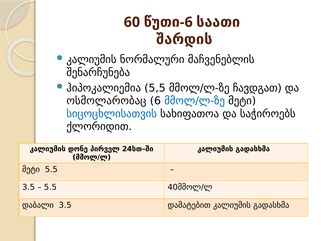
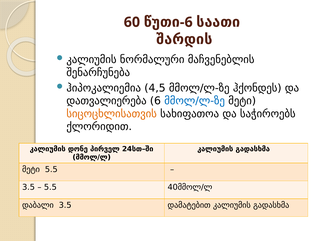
5,5: 5,5 -> 4,5 (155, 88)
ჩავდგათ: ჩავდგათ -> ჰქონდეს (257, 88)
ოსმოლარობაც: ოსმოლარობაც -> დათვალიერება (106, 101)
სიცოცხლისათვის colour: blue -> orange (112, 114)
